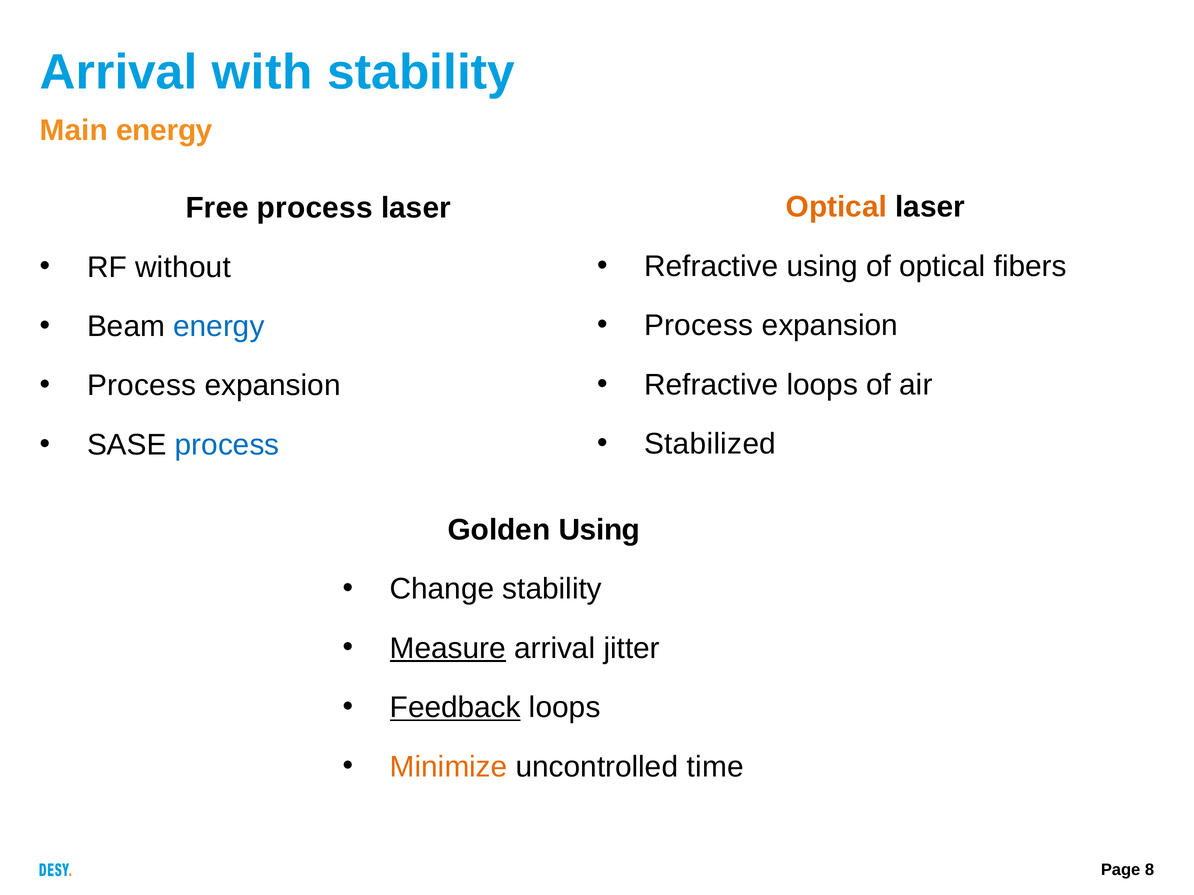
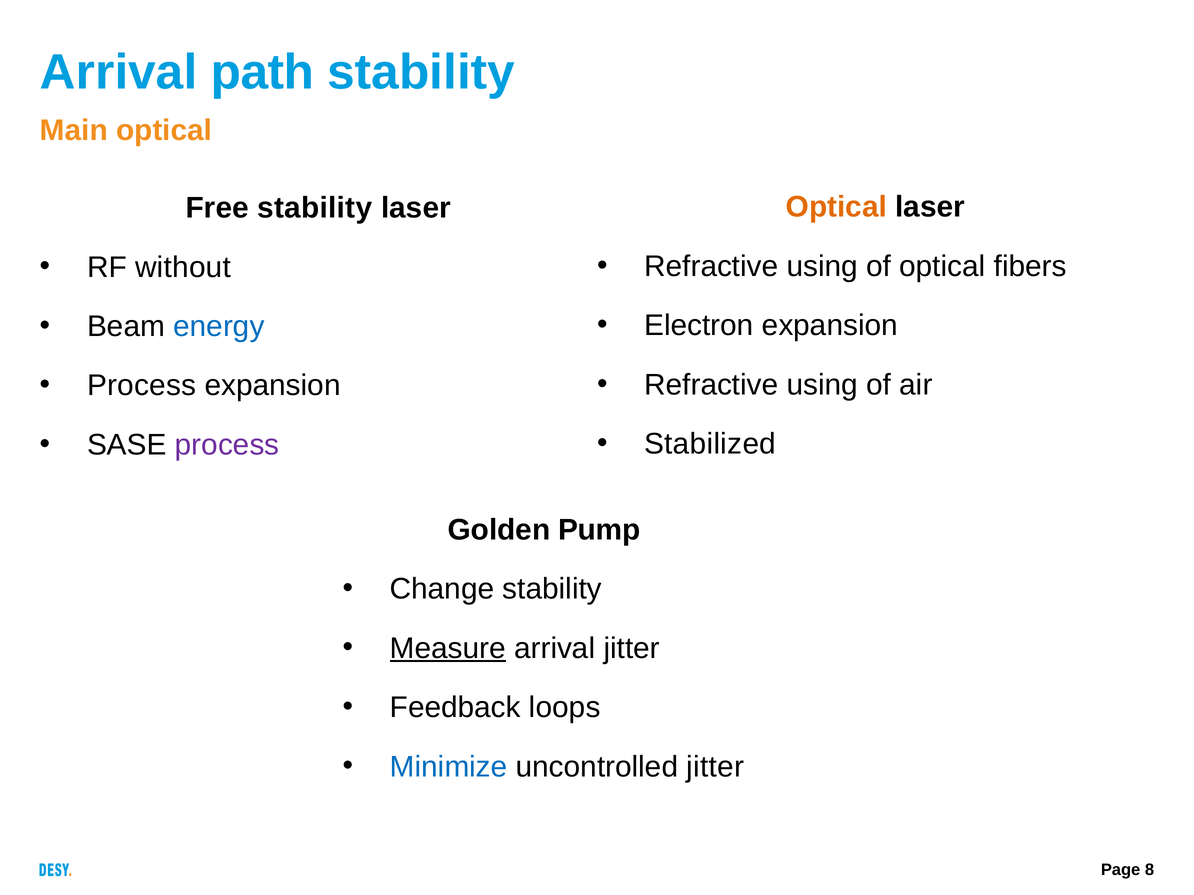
with: with -> path (263, 72)
Main energy: energy -> optical (164, 130)
Free process: process -> stability (315, 208)
Process: Process -> Electron (699, 326)
loops: loops -> using (822, 385)
process colour: blue -> purple (227, 445)
Golden Using: Using -> Pump (599, 530)
Feedback underline: present -> none (455, 708)
Minimize colour: orange -> blue (449, 767)
uncontrolled time: time -> jitter (715, 767)
